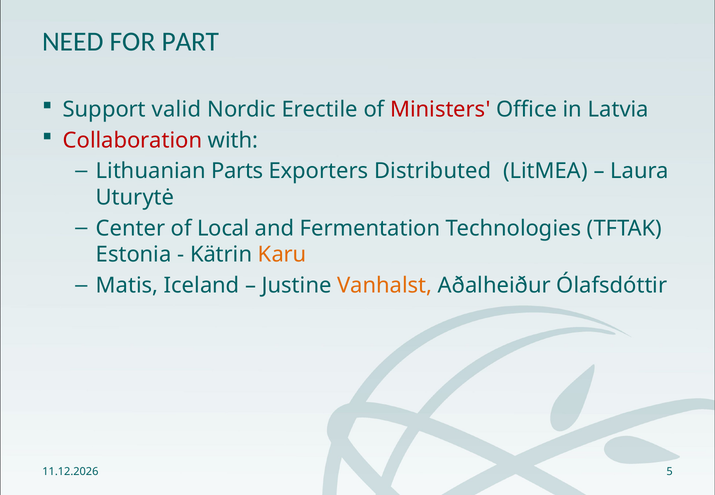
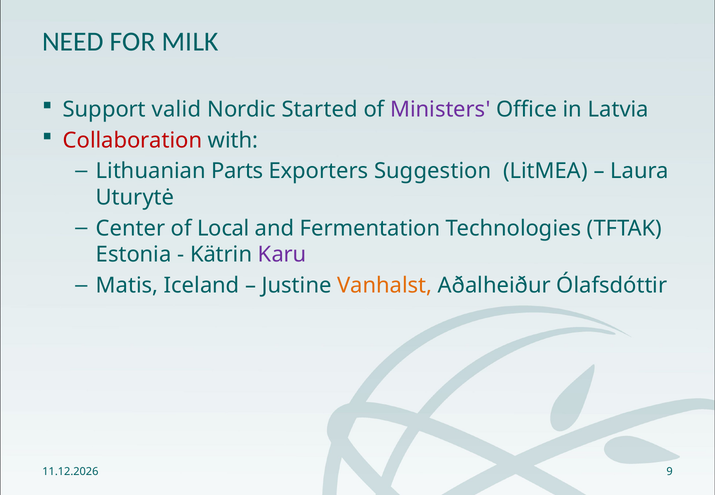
PART: PART -> MILK (190, 41)
Erectile: Erectile -> Started (320, 110)
Ministers colour: red -> purple (440, 110)
Distributed: Distributed -> Suggestion (433, 171)
Karu colour: orange -> purple (282, 255)
5: 5 -> 9 (670, 472)
